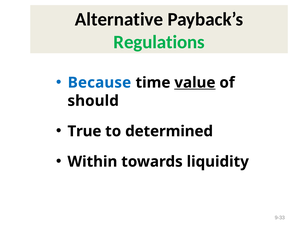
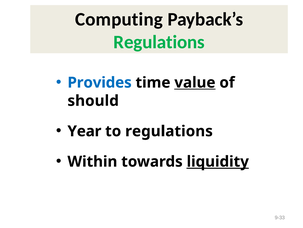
Alternative: Alternative -> Computing (119, 19)
Because: Because -> Provides (100, 82)
True: True -> Year (84, 131)
to determined: determined -> regulations (169, 131)
liquidity underline: none -> present (218, 161)
